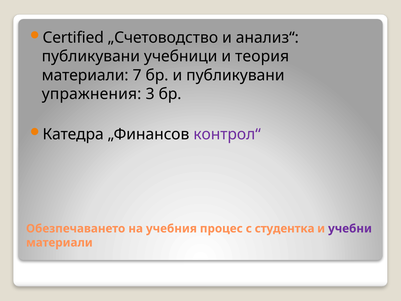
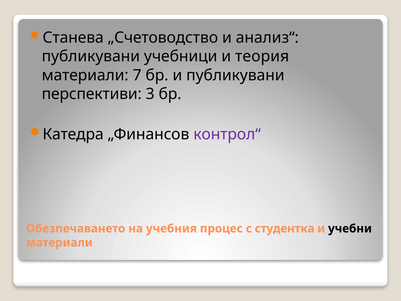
Certified: Certified -> Станева (73, 38)
упражнения: упражнения -> перспективи (92, 94)
учебни colour: purple -> black (350, 228)
